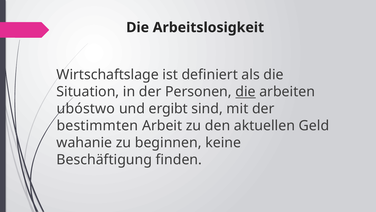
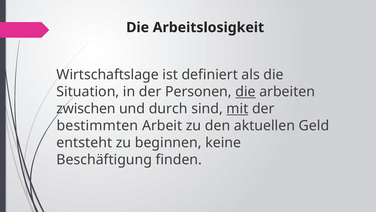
ubóstwo: ubóstwo -> zwischen (86, 108)
ergibt: ergibt -> durch (168, 108)
mit underline: none -> present (237, 108)
wahanie: wahanie -> entsteht (84, 142)
